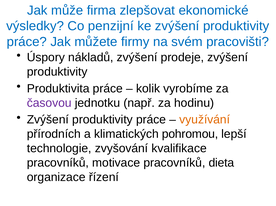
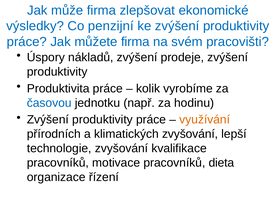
můžete firmy: firmy -> firma (135, 42)
časovou colour: purple -> blue (49, 103)
klimatických pohromou: pohromou -> zvyšování (190, 134)
